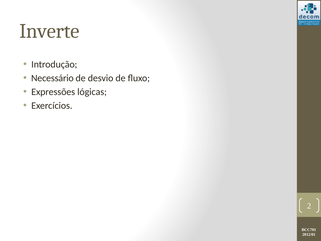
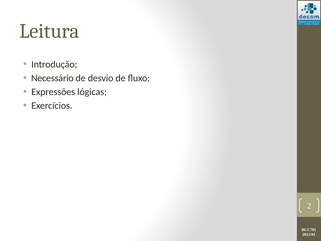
Inverte: Inverte -> Leitura (49, 31)
